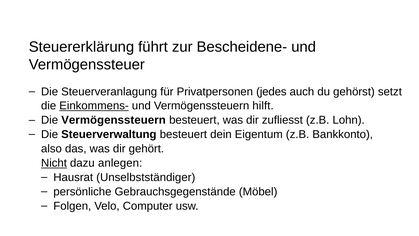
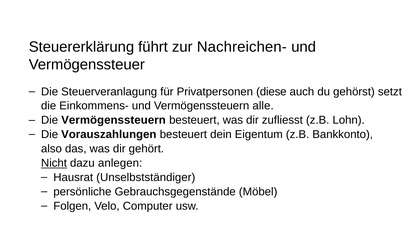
Bescheidene-: Bescheidene- -> Nachreichen- (242, 47)
jedes: jedes -> diese (271, 91)
Einkommens- underline: present -> none (94, 106)
hilft: hilft -> alle (263, 106)
Steuerverwaltung: Steuerverwaltung -> Vorauszahlungen (109, 134)
